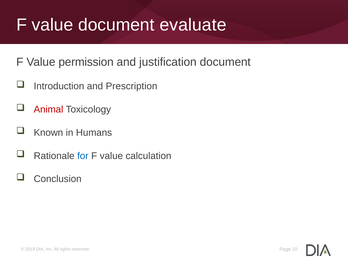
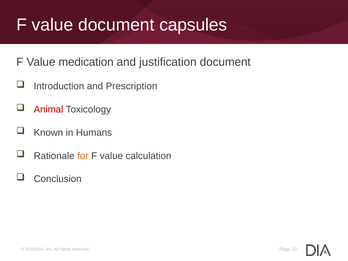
evaluate: evaluate -> capsules (193, 25)
permission: permission -> medication (86, 62)
for colour: blue -> orange (83, 156)
